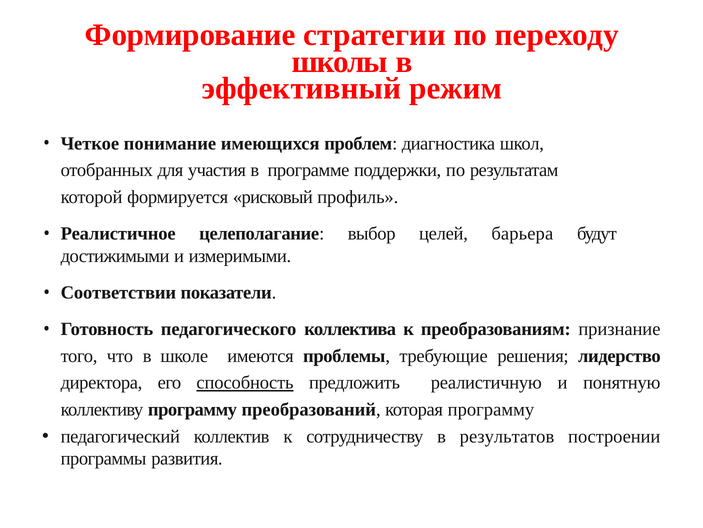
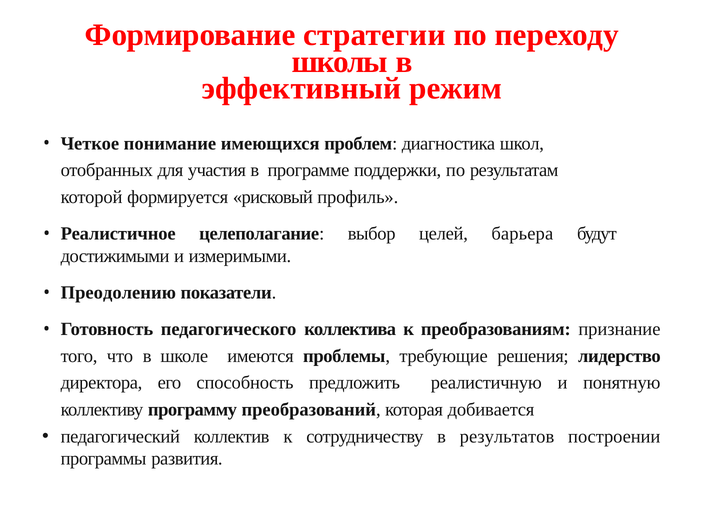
Соответствии: Соответствии -> Преодолению (118, 292)
способность underline: present -> none (245, 382)
которая программу: программу -> добивается (491, 409)
